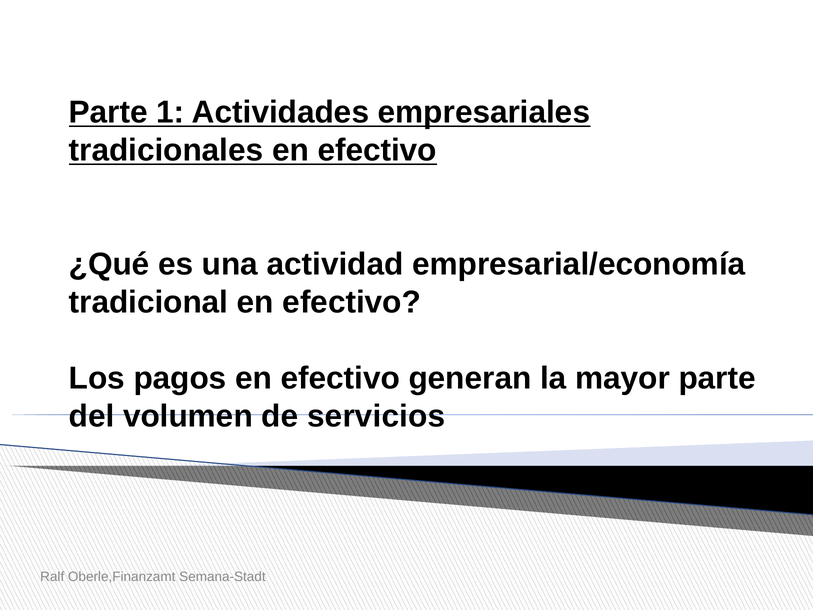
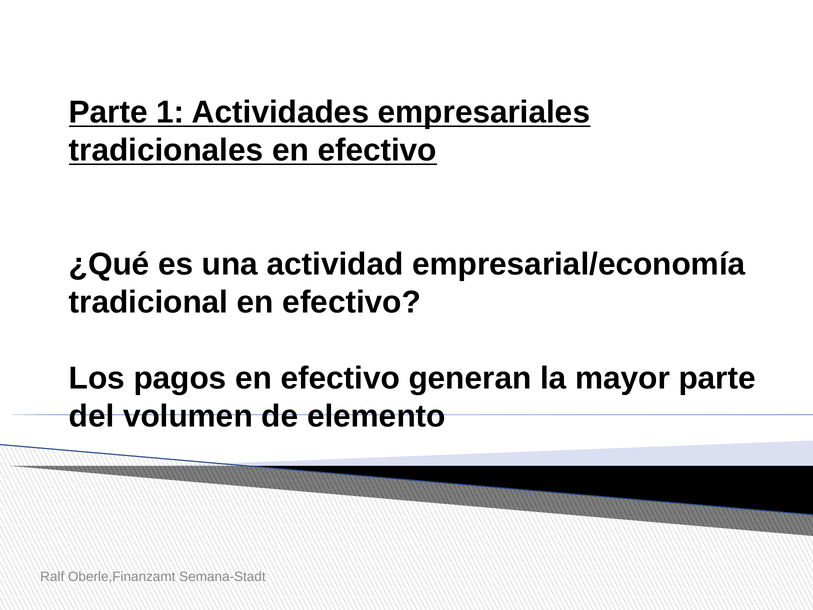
servicios: servicios -> elemento (376, 416)
